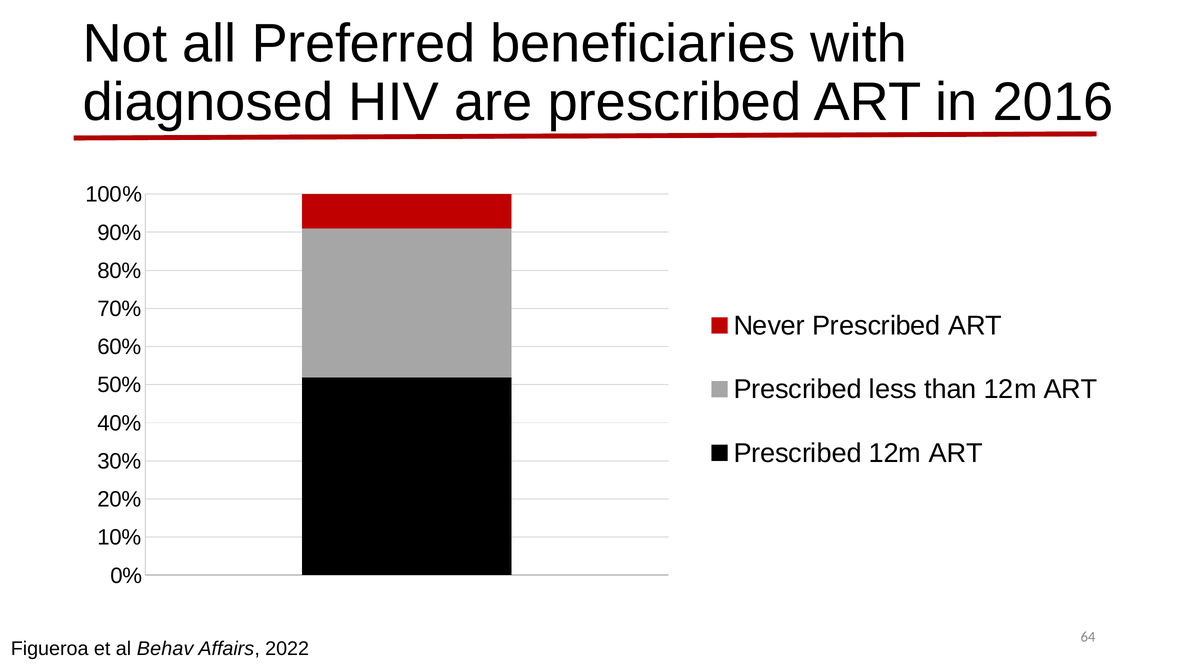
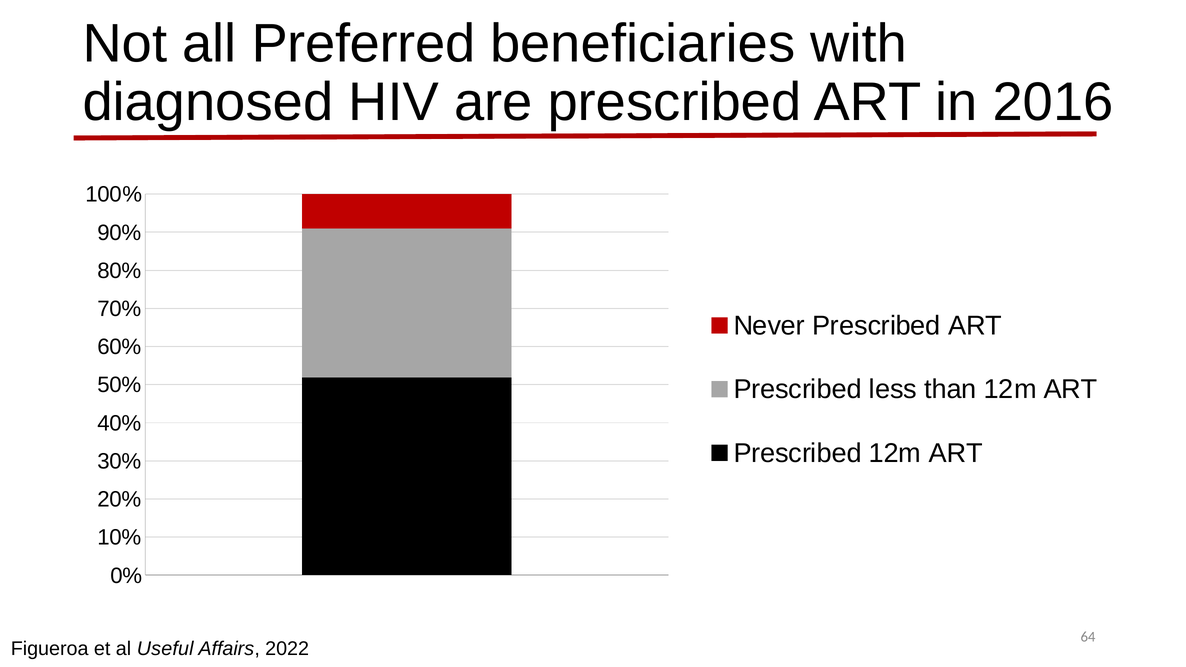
Behav: Behav -> Useful (165, 649)
